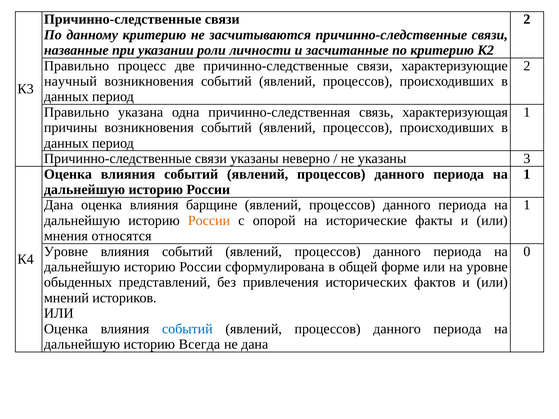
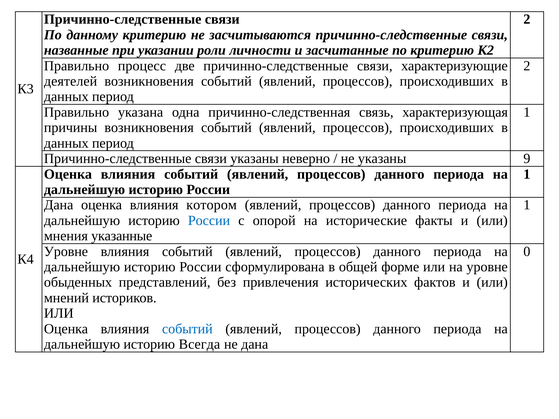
научный: научный -> деятелей (71, 81)
3: 3 -> 9 (527, 159)
барщине: барщине -> котором (212, 205)
России colour: orange -> blue (209, 221)
относятся: относятся -> указанные (122, 236)
